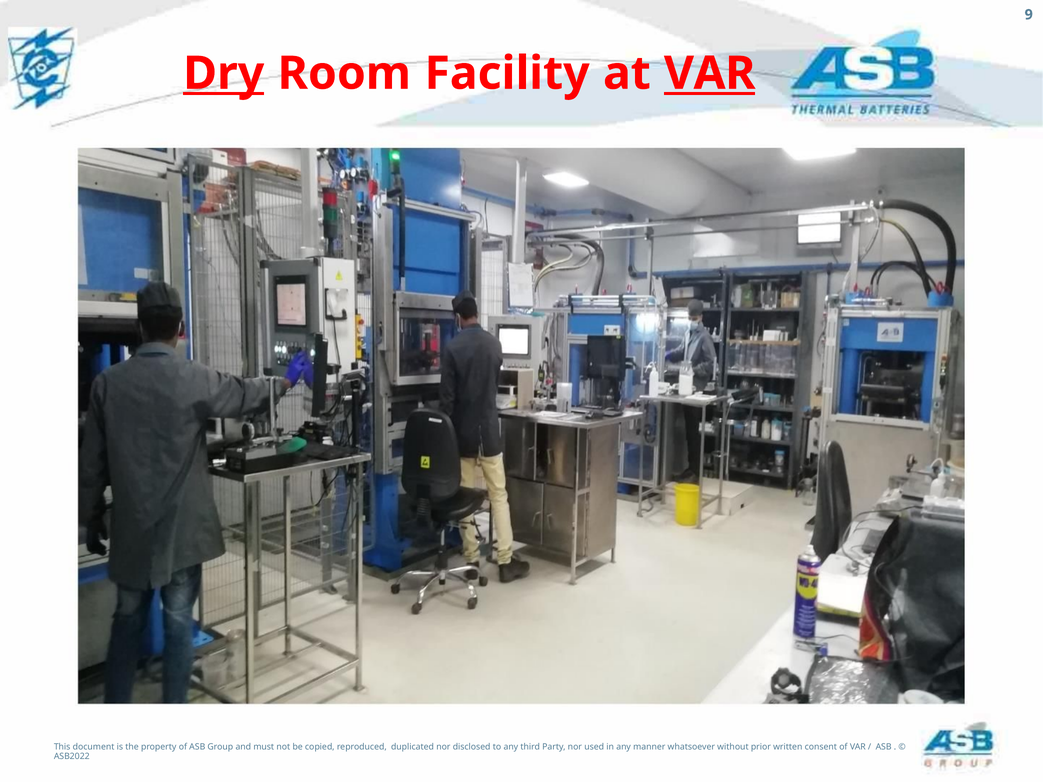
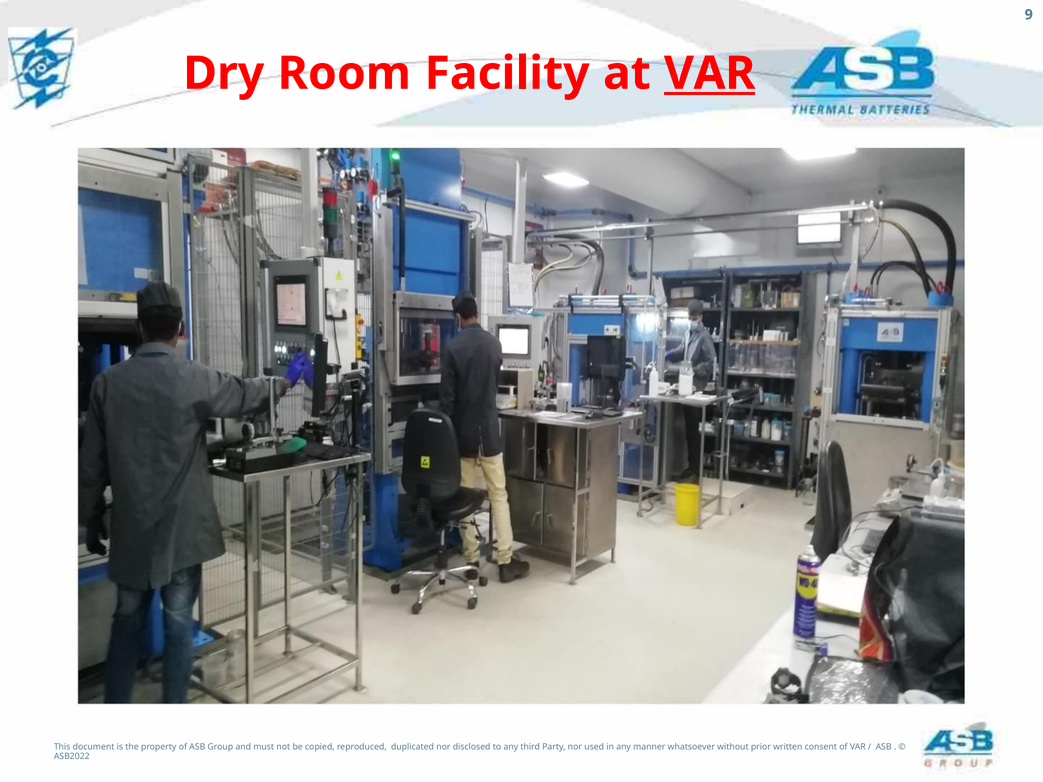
Dry underline: present -> none (224, 74)
